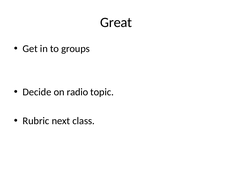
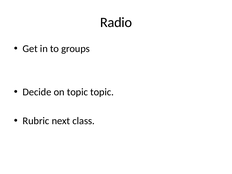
Great: Great -> Radio (116, 22)
on radio: radio -> topic (77, 92)
